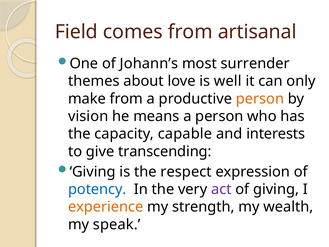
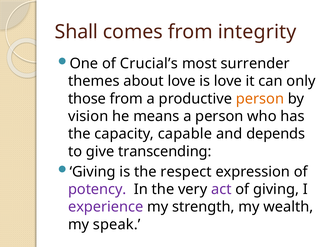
Field: Field -> Shall (76, 32)
artisanal: artisanal -> integrity (257, 32)
Johann’s: Johann’s -> Crucial’s (149, 64)
is well: well -> love (228, 81)
make: make -> those (87, 99)
interests: interests -> depends (276, 134)
potency colour: blue -> purple (97, 189)
experience colour: orange -> purple (106, 207)
